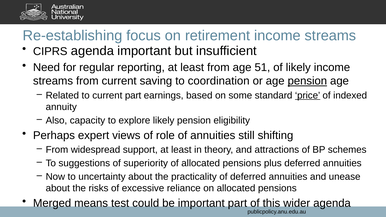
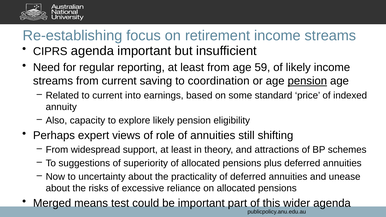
51: 51 -> 59 (262, 68)
current part: part -> into (133, 95)
price underline: present -> none (308, 95)
